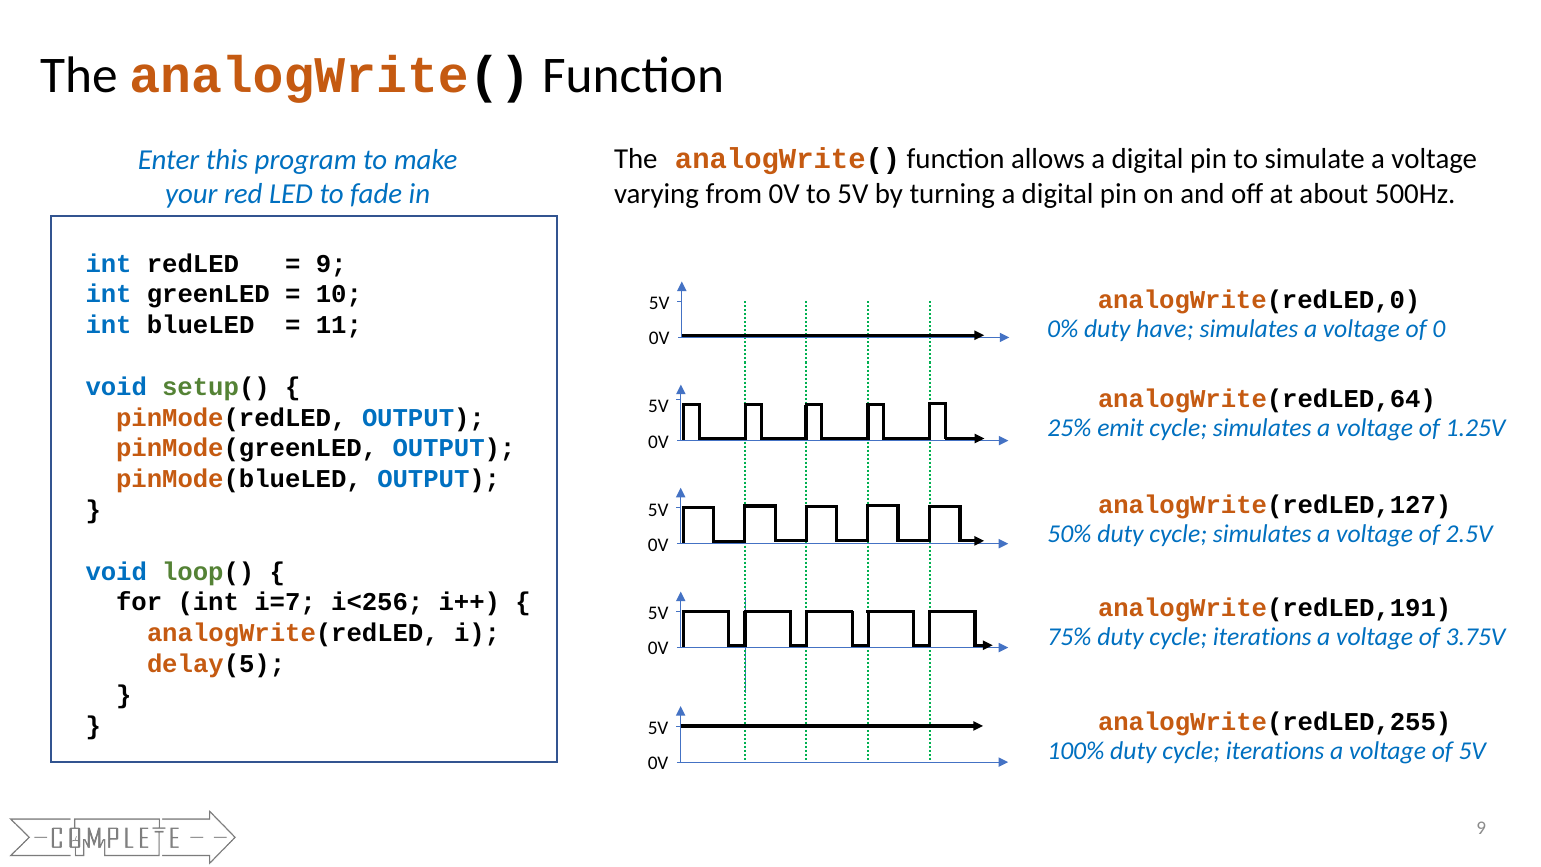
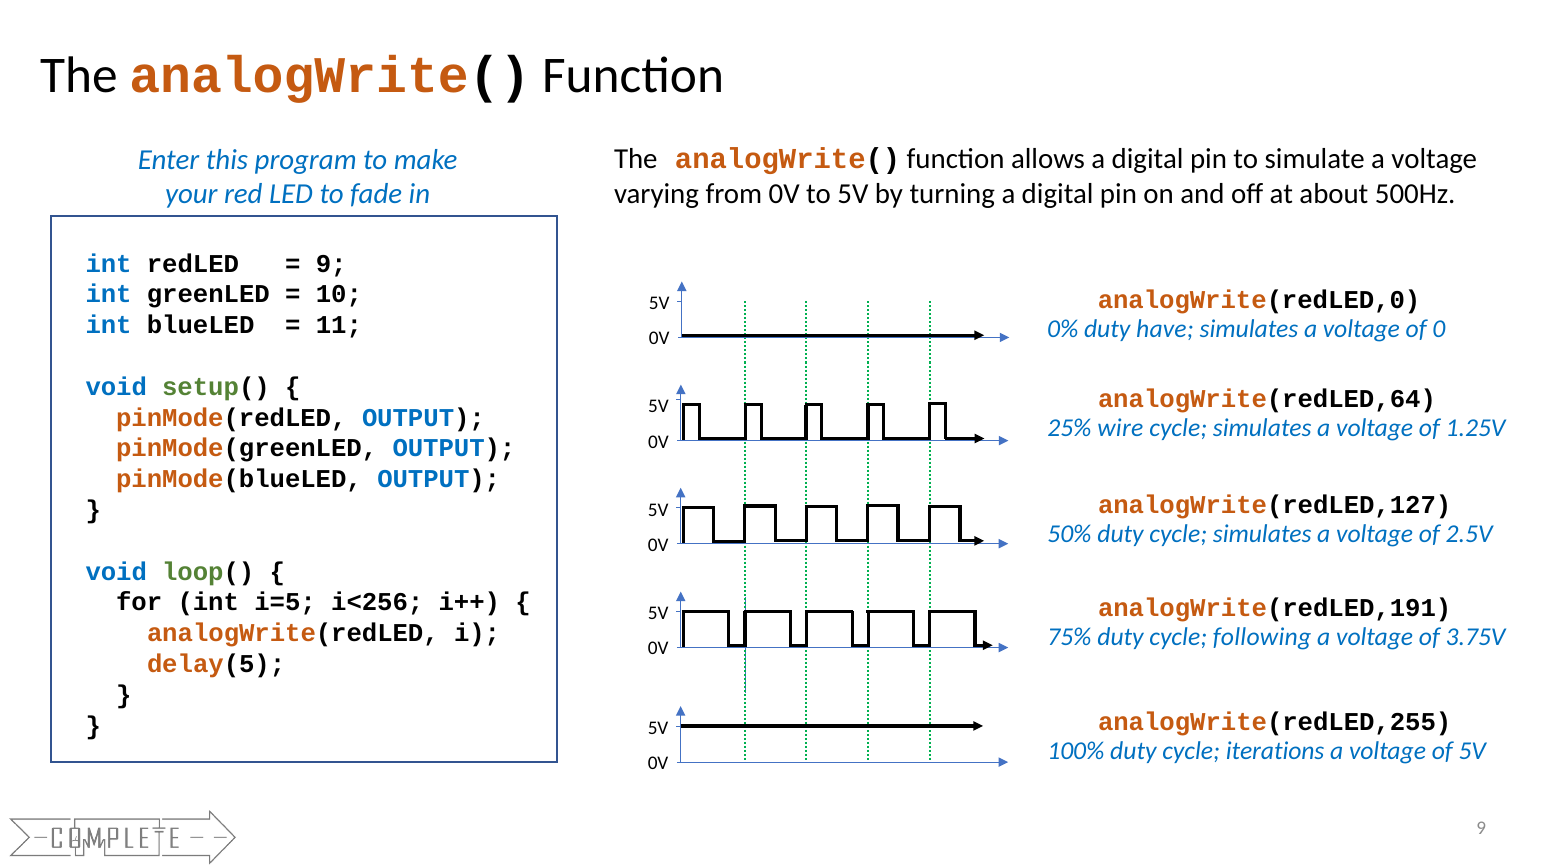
emit: emit -> wire (1120, 428)
i=7: i=7 -> i=5 (285, 602)
75% duty cycle iterations: iterations -> following (1262, 637)
